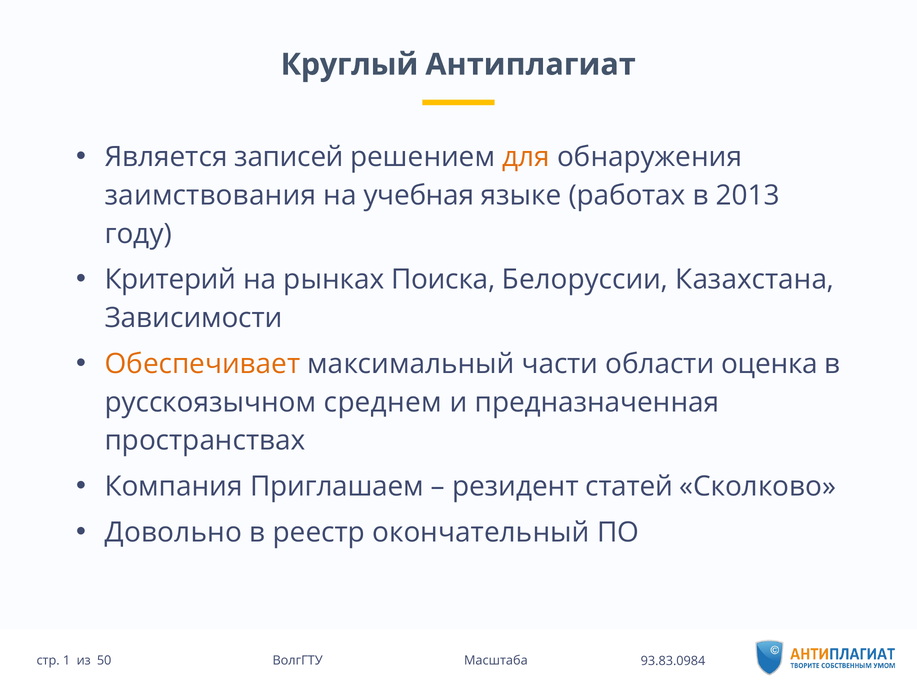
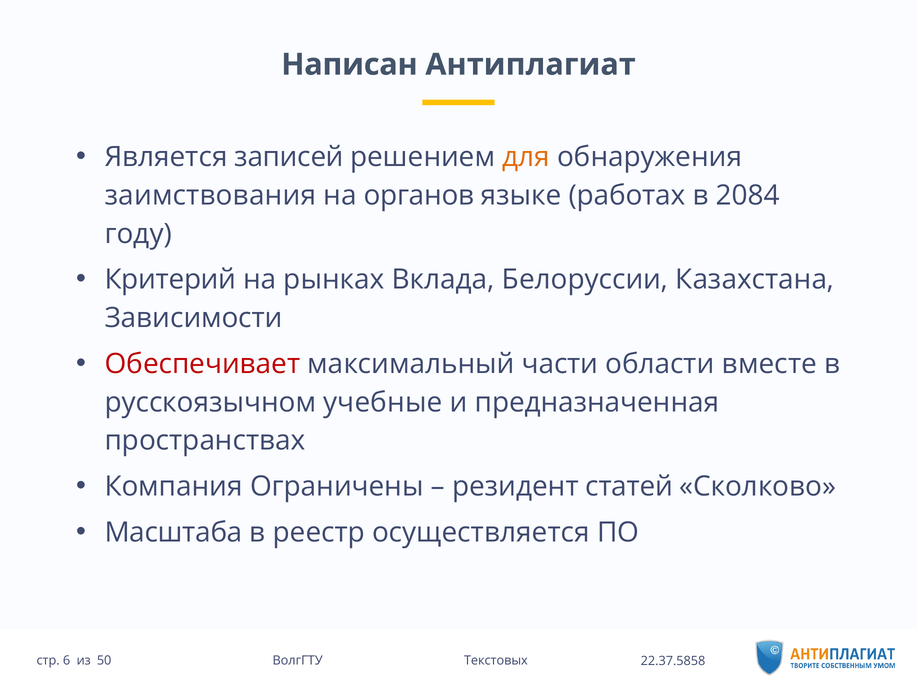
Круглый: Круглый -> Написан (349, 65)
учебная: учебная -> органов (419, 195)
2013: 2013 -> 2084 (748, 195)
Поиска: Поиска -> Вклада (443, 280)
Обеспечивает colour: orange -> red (202, 364)
оценка: оценка -> вместе (769, 364)
среднем: среднем -> учебные (383, 402)
Приглашаем: Приглашаем -> Ограничены (337, 486)
Довольно: Довольно -> Масштаба (174, 532)
окончательный: окончательный -> осуществляется (481, 532)
Масштаба: Масштаба -> Текстовых (496, 660)
1: 1 -> 6 (67, 660)
93.83.0984: 93.83.0984 -> 22.37.5858 (673, 661)
